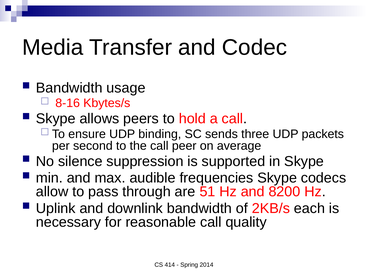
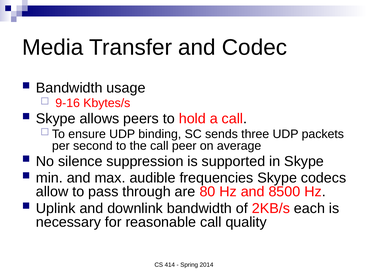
8-16: 8-16 -> 9-16 (68, 103)
51: 51 -> 80 (207, 192)
8200: 8200 -> 8500 (284, 192)
